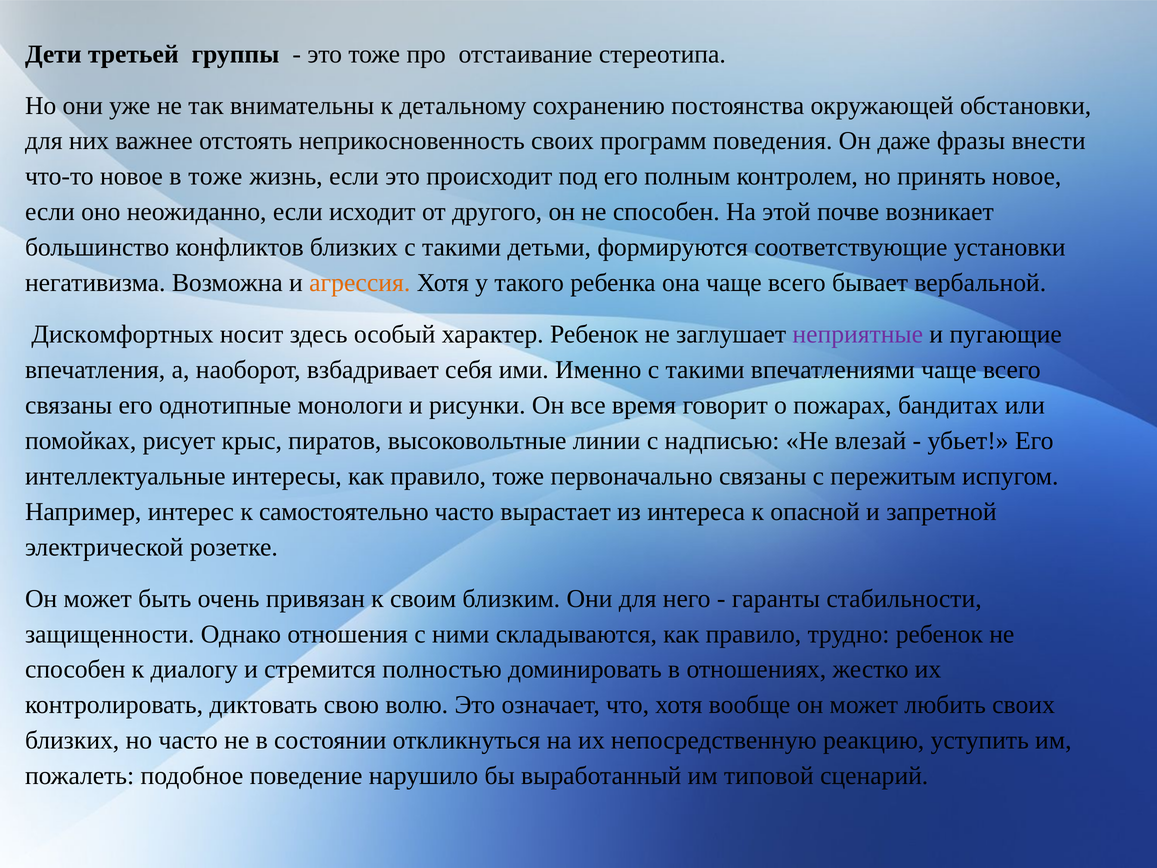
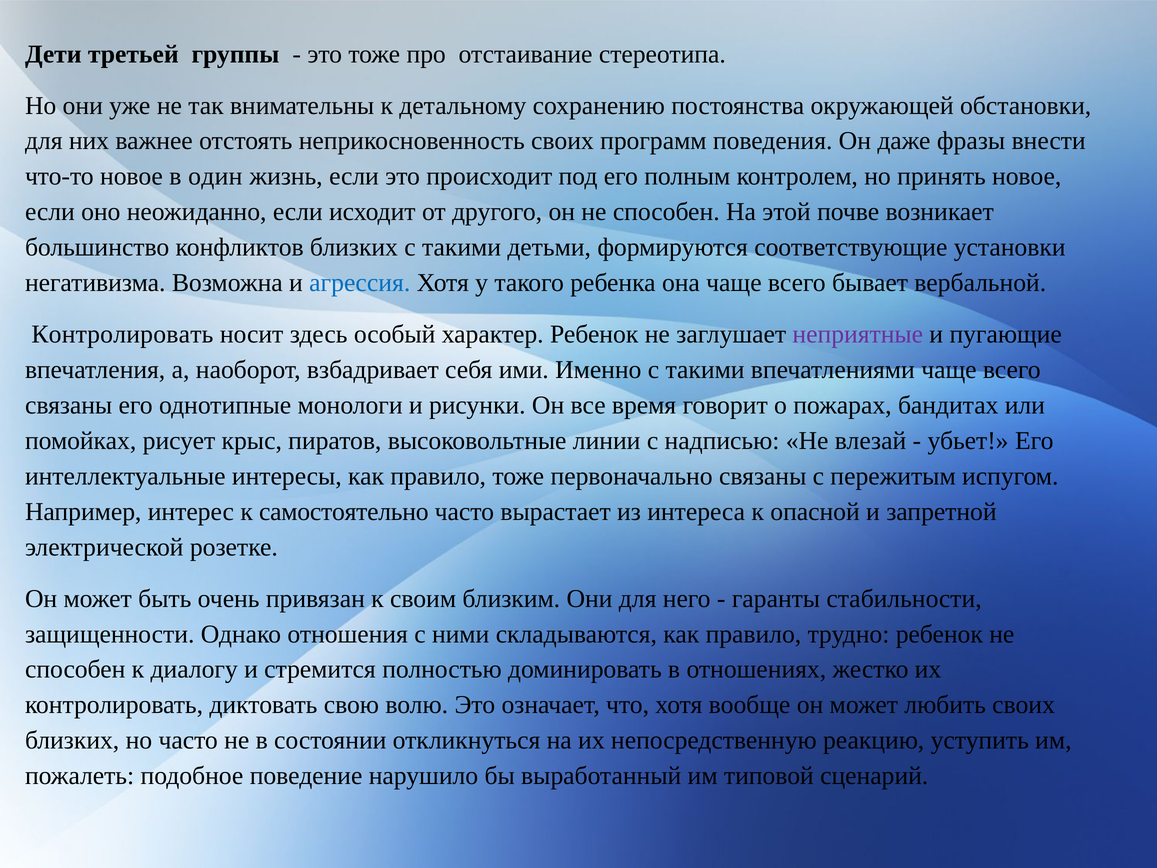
в тоже: тоже -> один (215, 176)
агрессия colour: orange -> blue (360, 283)
Дискомфортных: Дискомфортных -> Контролировать (122, 334)
